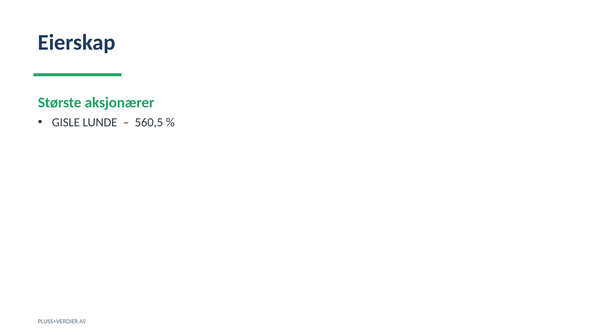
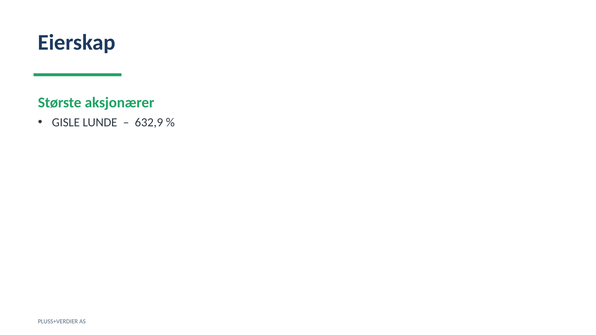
560,5: 560,5 -> 632,9 (149, 123)
